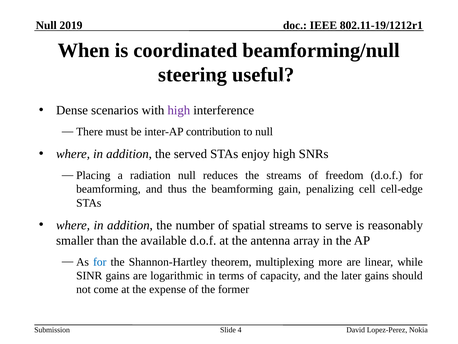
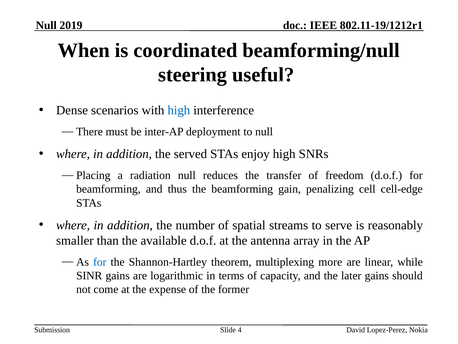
high colour: purple -> blue (179, 110)
contribution: contribution -> deployment (213, 131)
the streams: streams -> transfer (284, 175)
